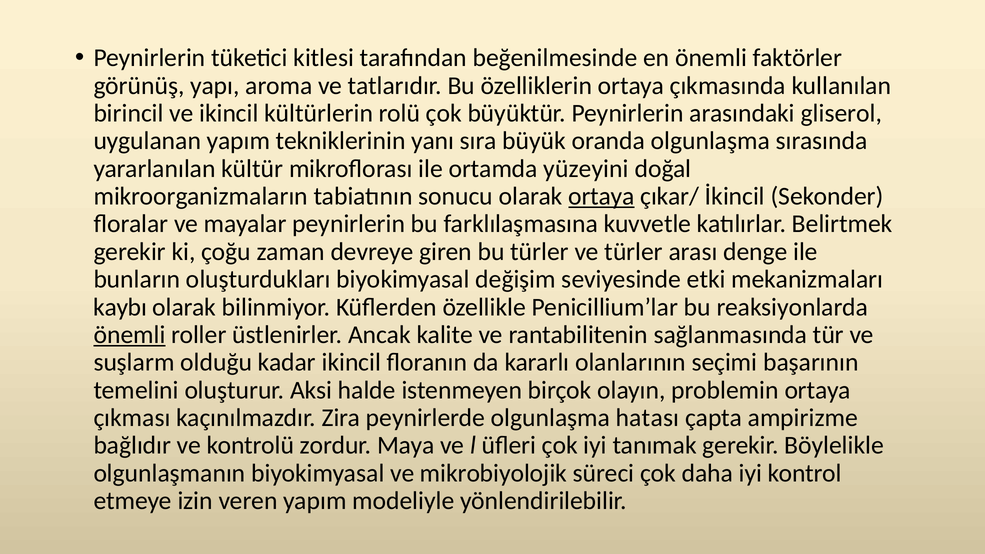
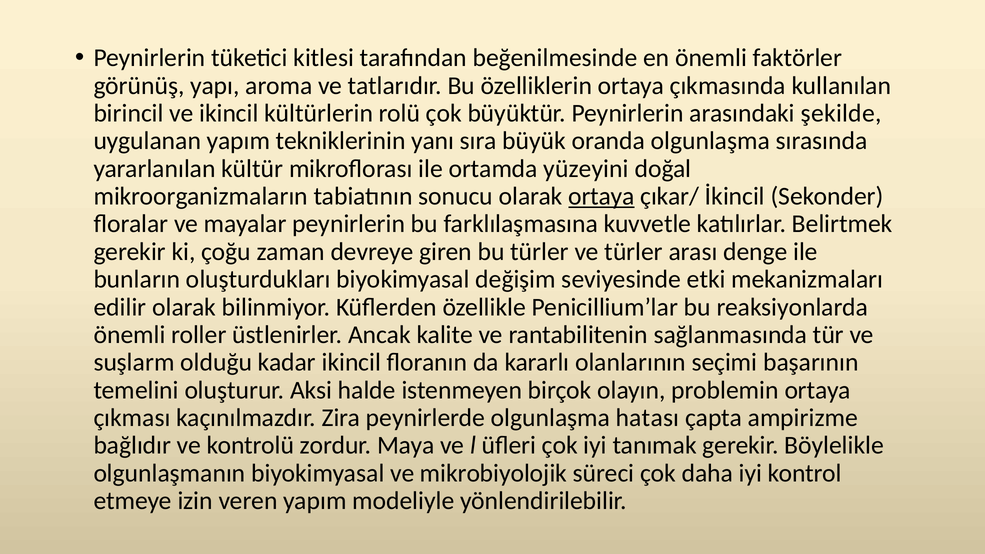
gliserol: gliserol -> şekilde (841, 113)
kaybı: kaybı -> edilir (120, 307)
önemli underline: present -> none (129, 335)
